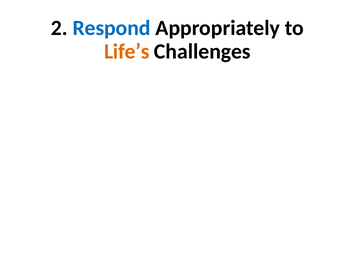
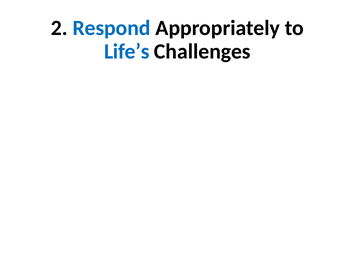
Life’s colour: orange -> blue (127, 51)
